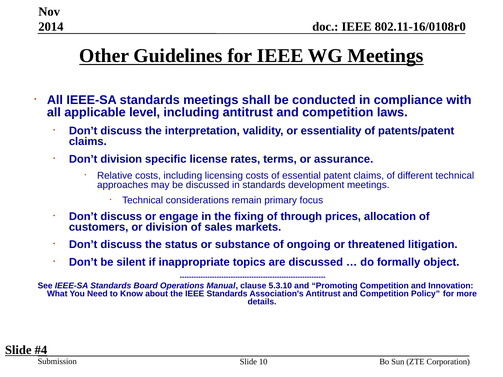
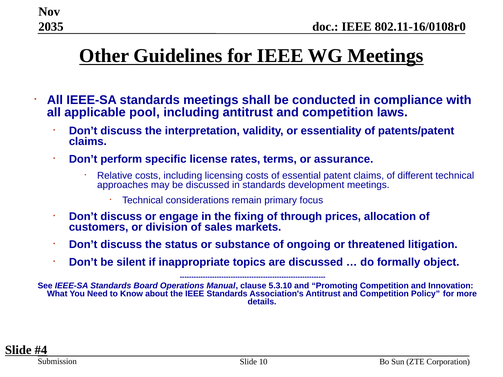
2014: 2014 -> 2035 (51, 27)
level: level -> pool (145, 112)
Don’t division: division -> perform (121, 159)
